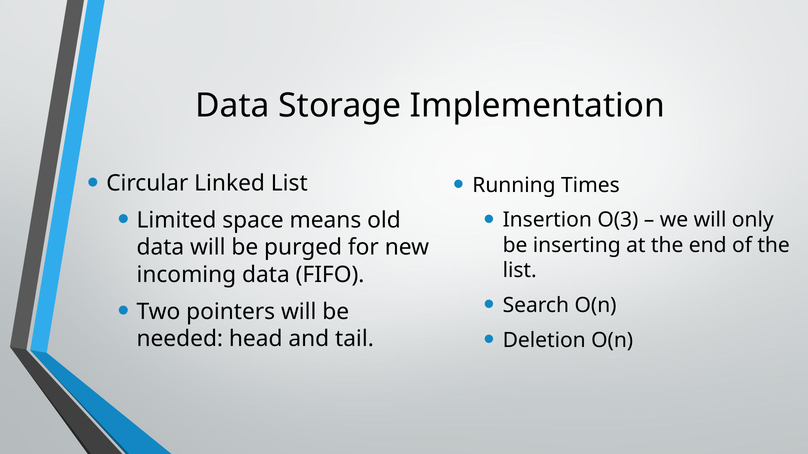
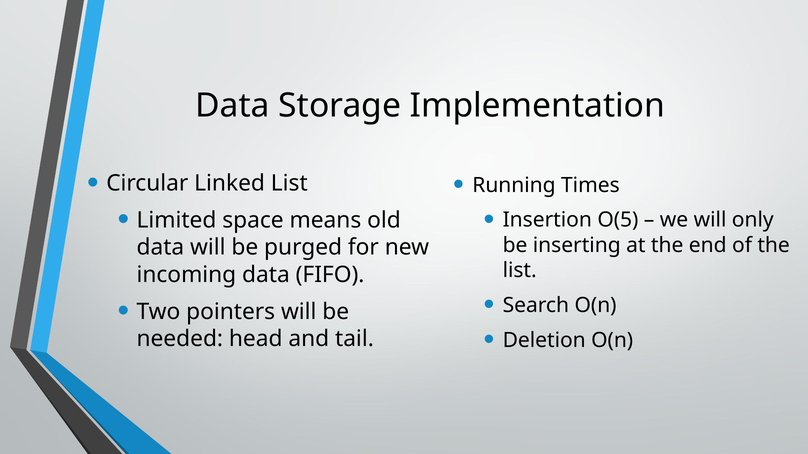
O(3: O(3 -> O(5 (618, 220)
